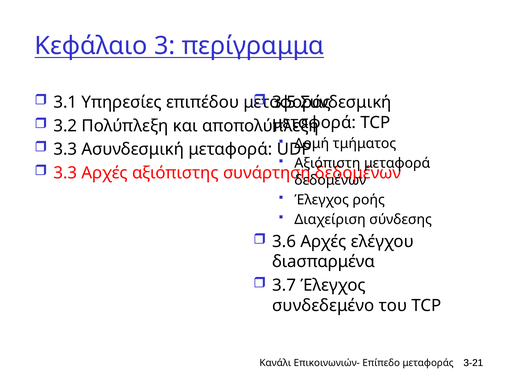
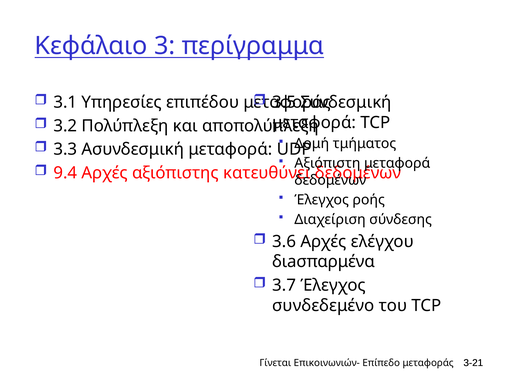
3.3: 3.3 -> 9.4 (65, 173)
συνάρτηση: συνάρτηση -> κατευθύνει (267, 173)
Κανάλι: Κανάλι -> Γίνεται (275, 363)
